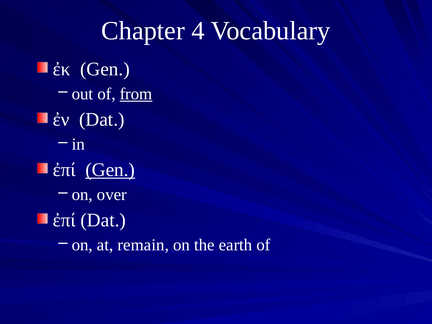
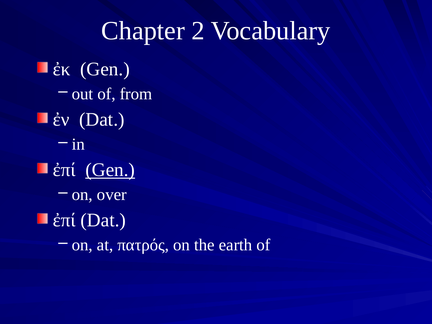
4: 4 -> 2 (198, 31)
from underline: present -> none (136, 94)
remain: remain -> πατρός (143, 245)
